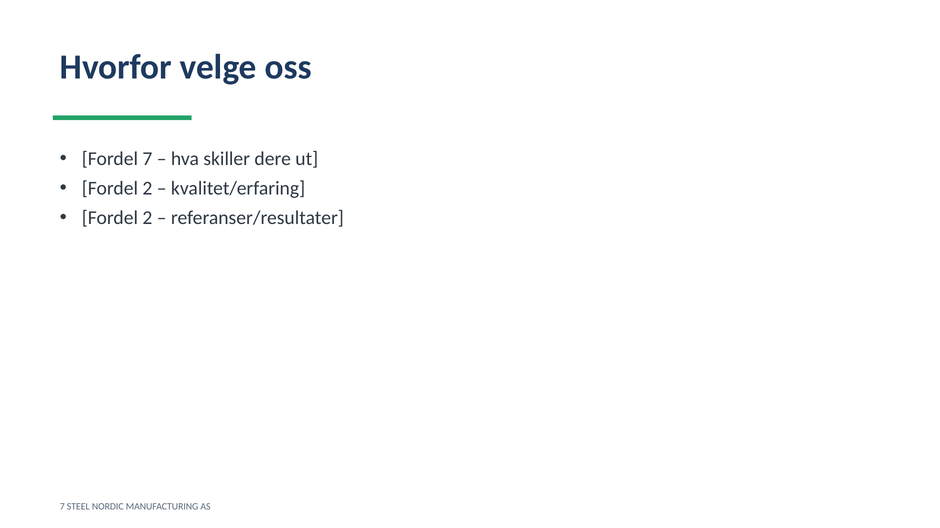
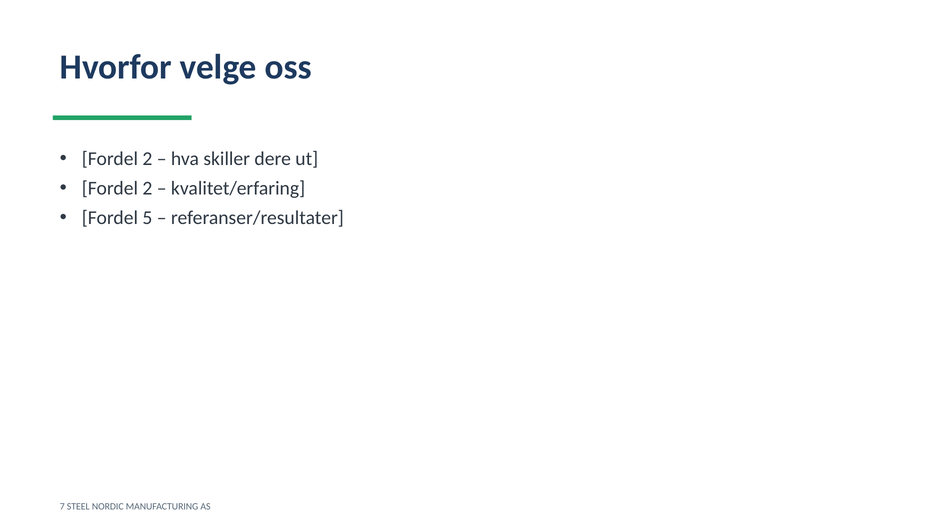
7: 7 -> 2 (147, 159)
2: 2 -> 5 (147, 218)
